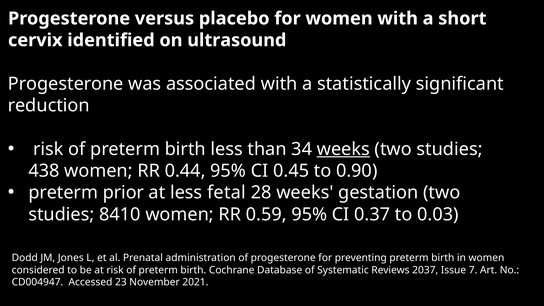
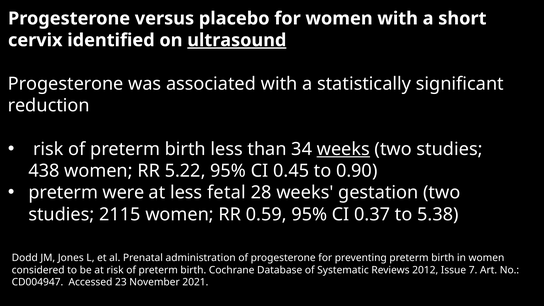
ultrasound underline: none -> present (237, 40)
0.44: 0.44 -> 5.22 (185, 171)
prior: prior -> were (123, 193)
8410: 8410 -> 2115 (120, 214)
0.03: 0.03 -> 5.38 (438, 214)
2037: 2037 -> 2012 (425, 270)
